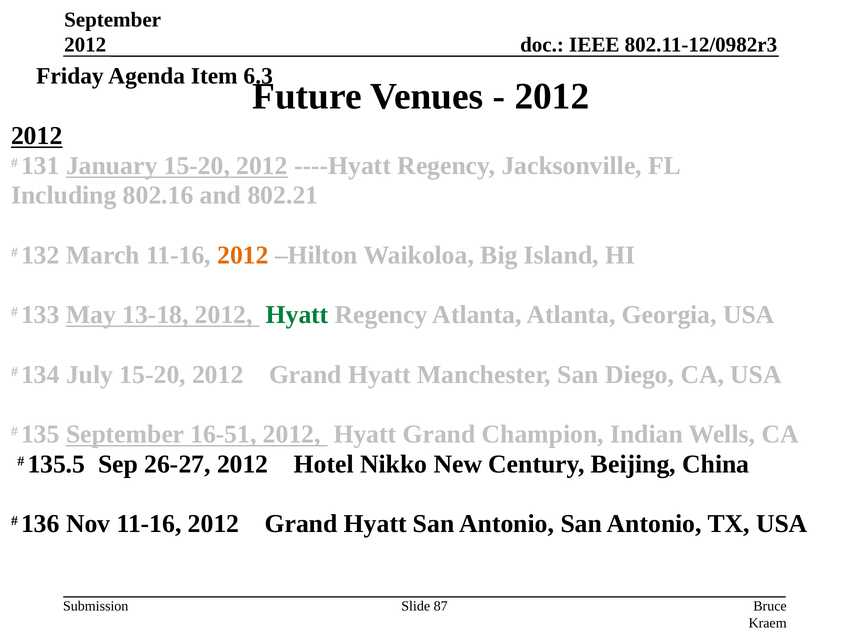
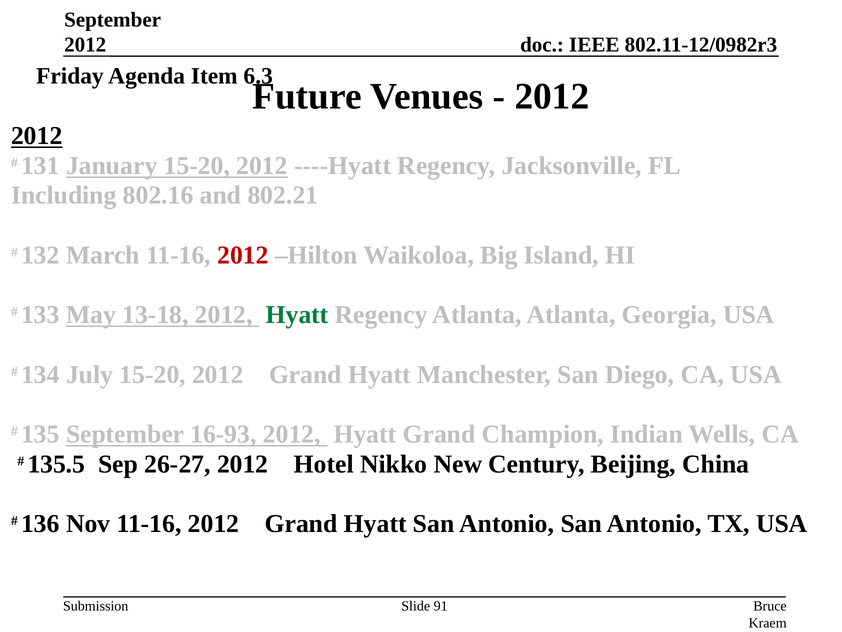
2012 colour: orange -> red (243, 255)
16-51: 16-51 -> 16-93 (223, 434)
87: 87 -> 91 (441, 606)
